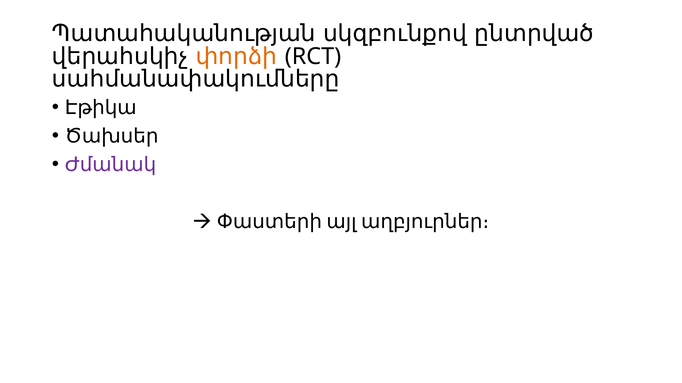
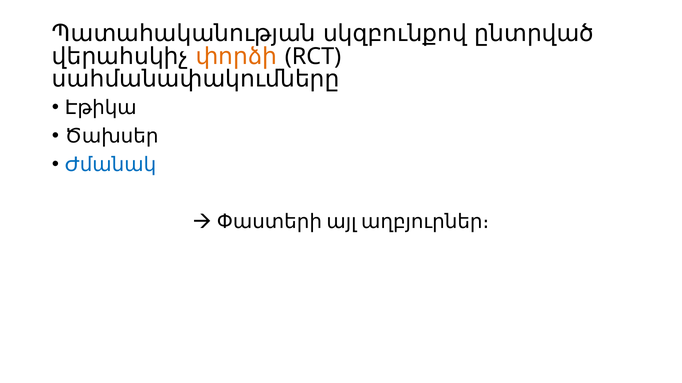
Ժմանակ colour: purple -> blue (111, 165)
